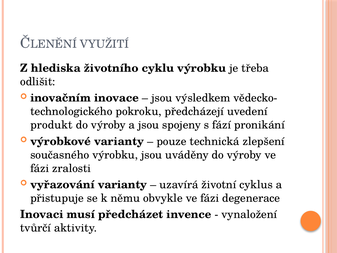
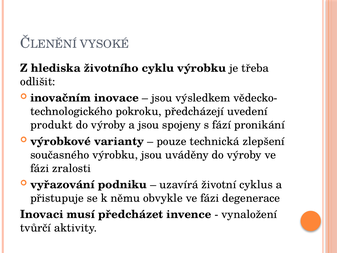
VYUŽITÍ: VYUŽITÍ -> VYSOKÉ (104, 44)
vyřazování varianty: varianty -> podniku (122, 184)
